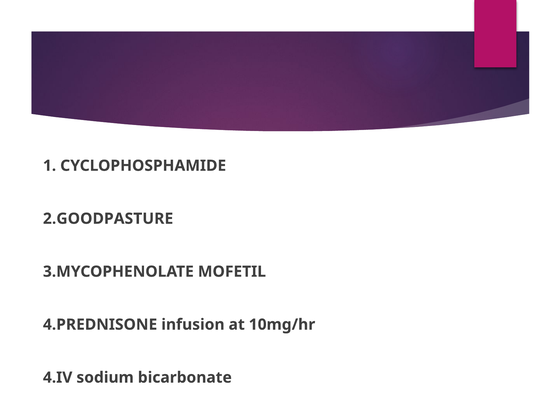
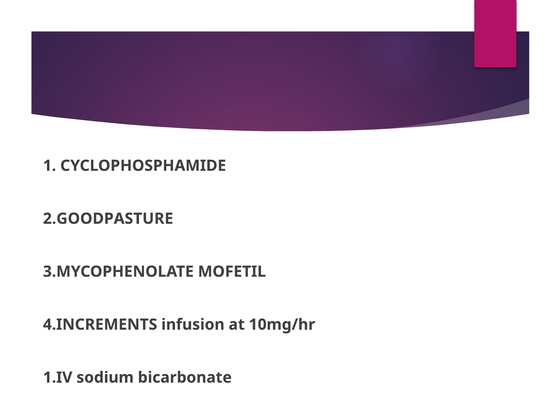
4.PREDNISONE: 4.PREDNISONE -> 4.INCREMENTS (100, 325)
4.IV: 4.IV -> 1.IV (58, 378)
